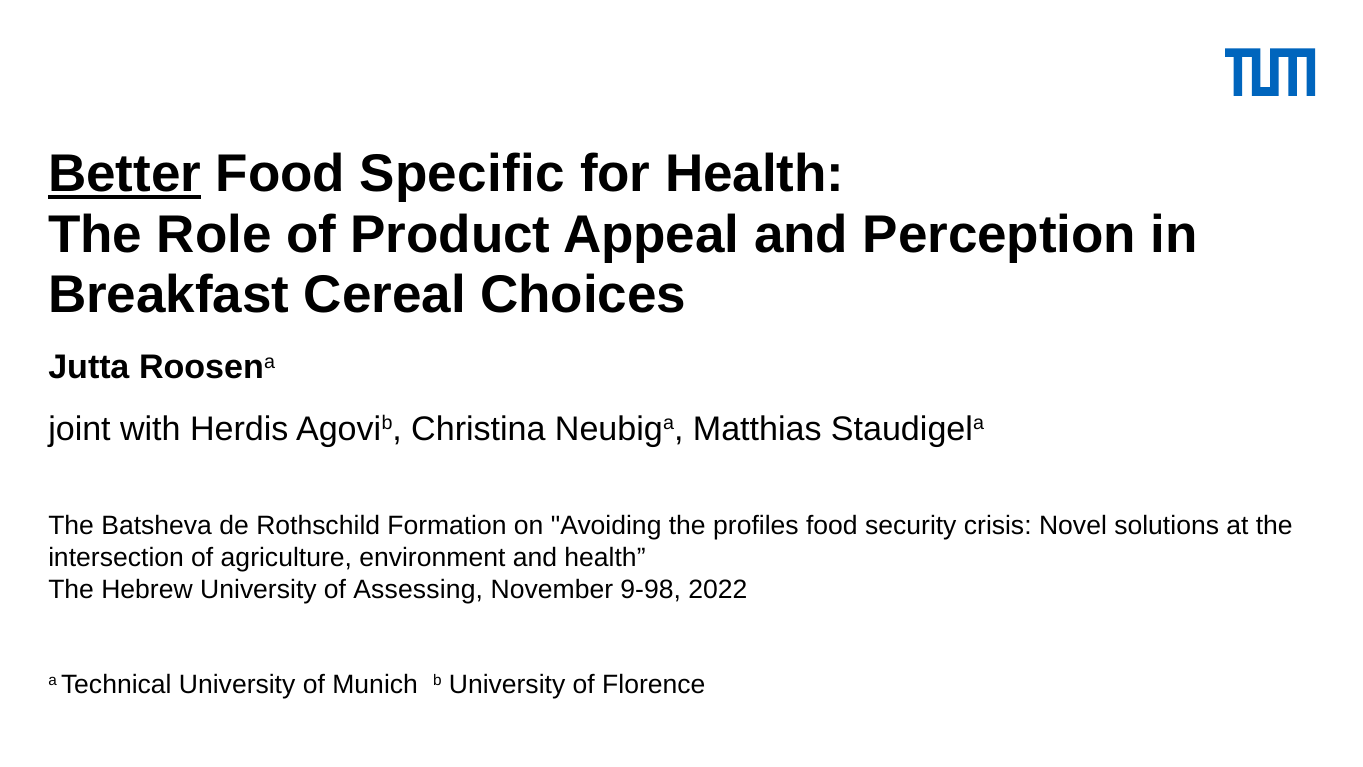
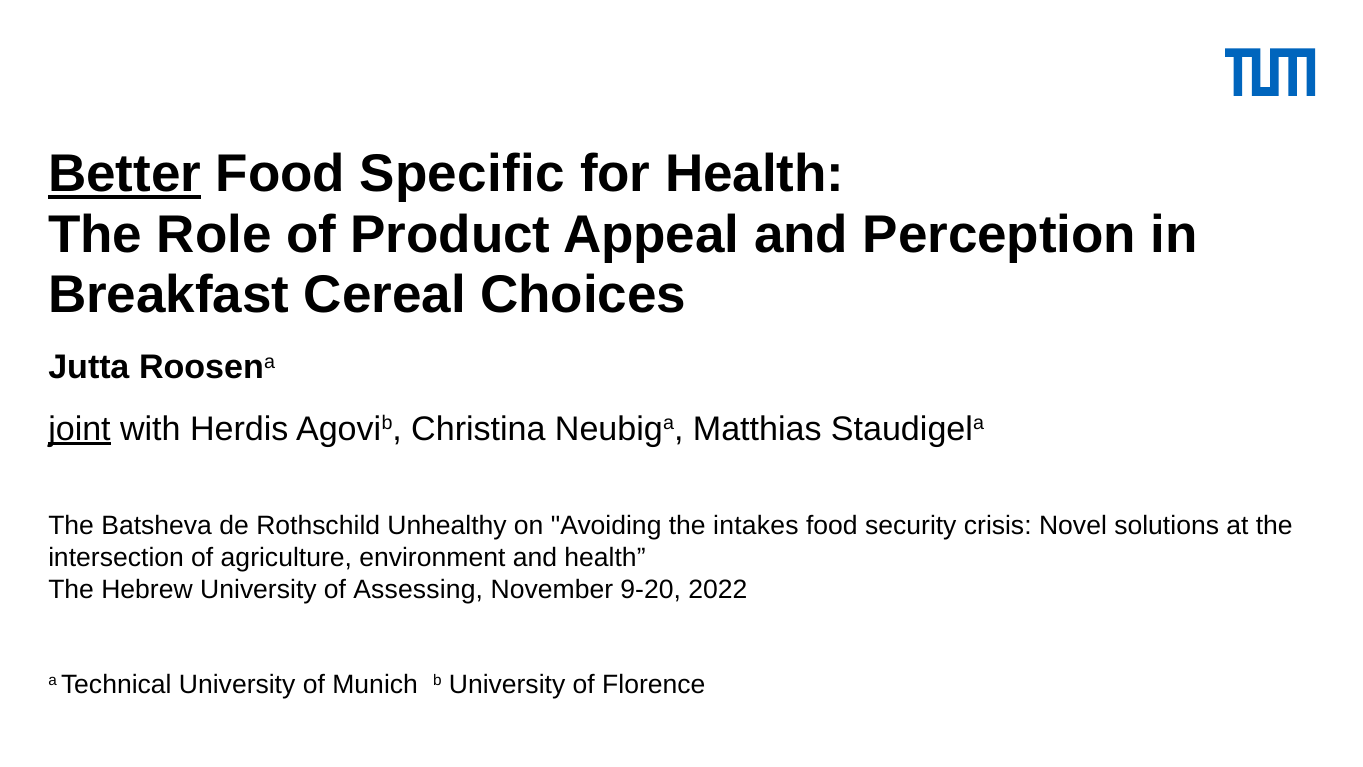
joint underline: none -> present (79, 429)
Formation: Formation -> Unhealthy (447, 526)
profiles: profiles -> intakes (756, 526)
9-98: 9-98 -> 9-20 (651, 589)
